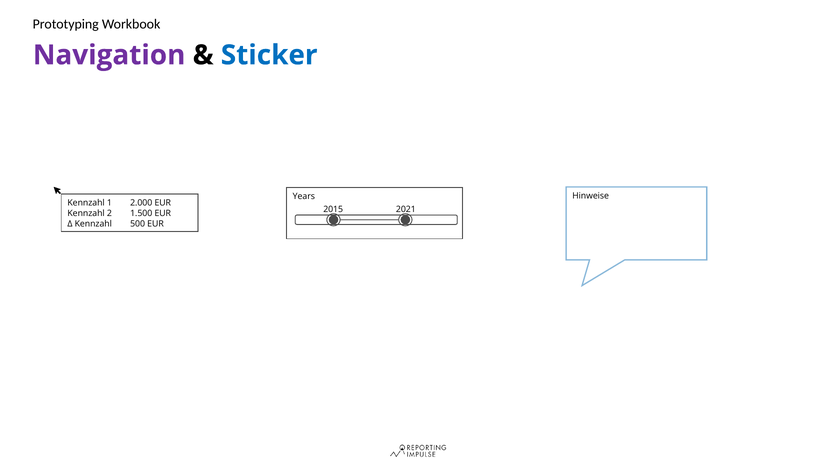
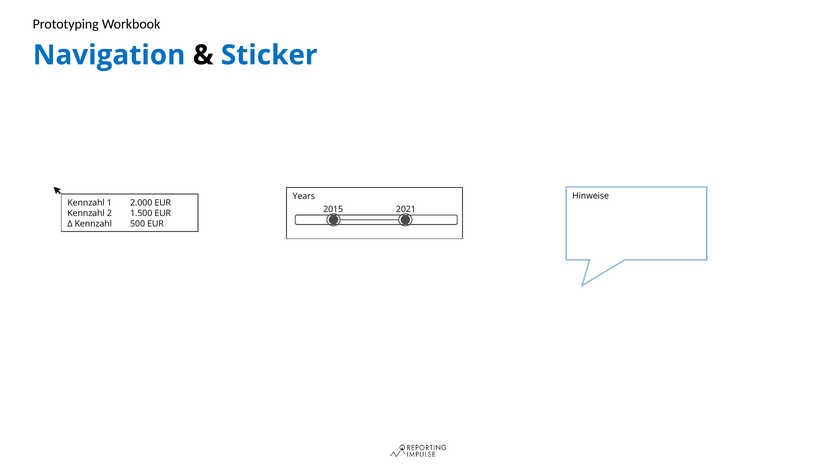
Navigation colour: purple -> blue (109, 55)
